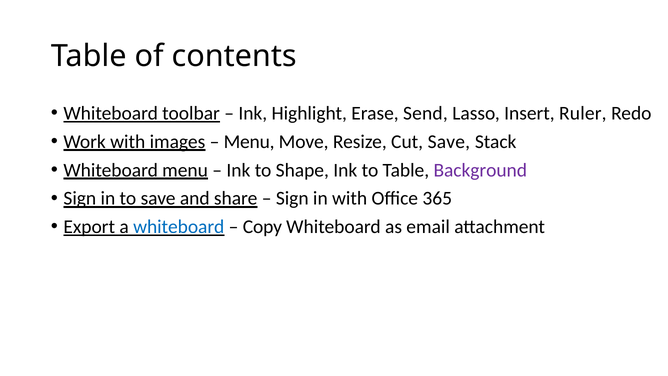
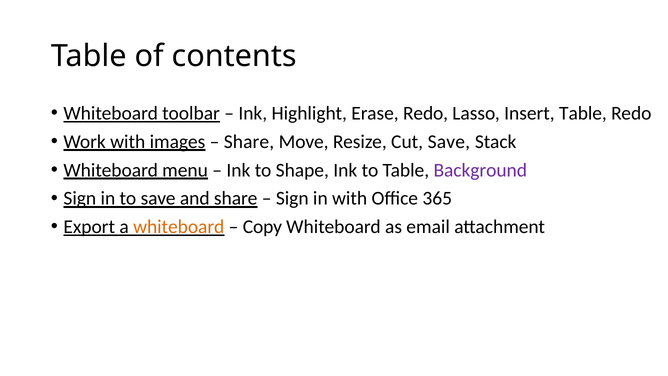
Erase Send: Send -> Redo (426, 113)
Insert Ruler: Ruler -> Table (583, 113)
Menu: Menu -> Share (249, 142)
whiteboard colour: blue -> orange (179, 227)
